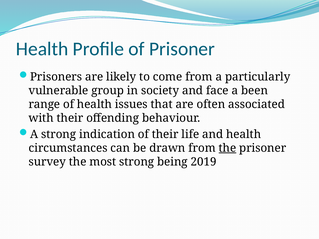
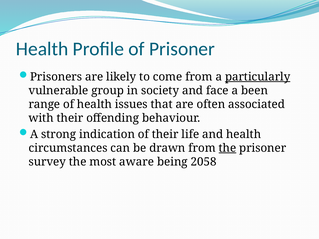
particularly underline: none -> present (258, 77)
most strong: strong -> aware (137, 162)
2019: 2019 -> 2058 (204, 162)
